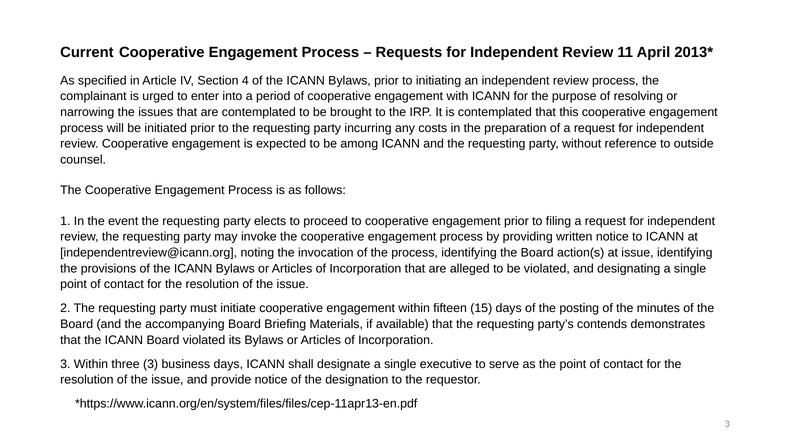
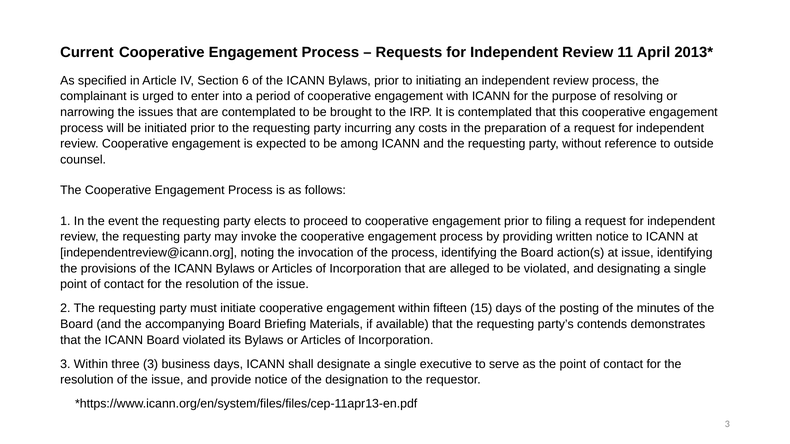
4: 4 -> 6 (245, 81)
